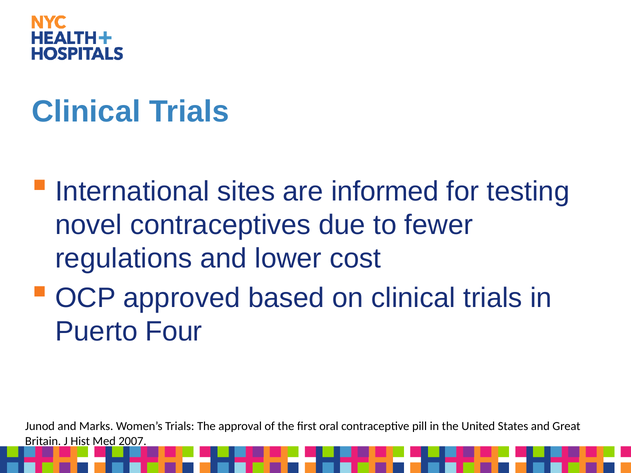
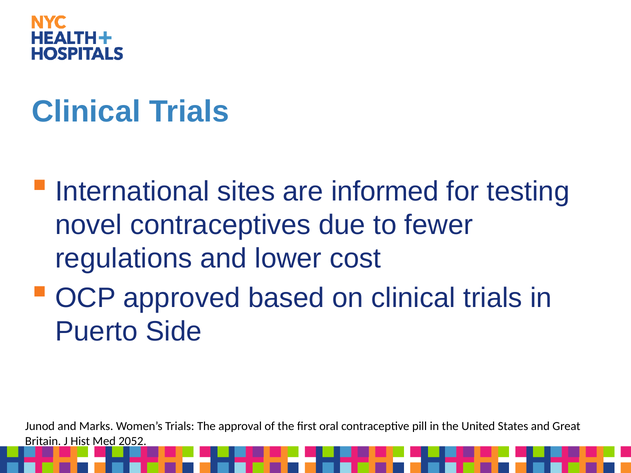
Four: Four -> Side (174, 332)
2007: 2007 -> 2052 (133, 441)
